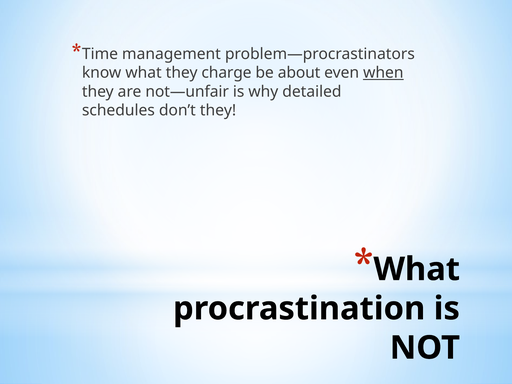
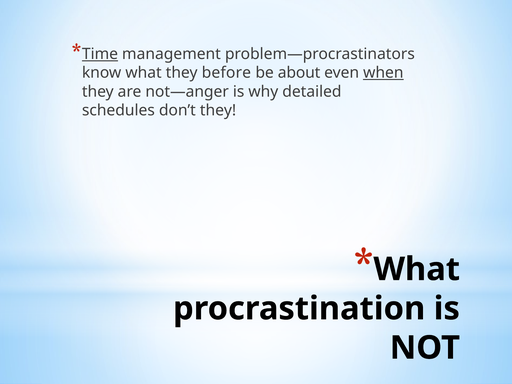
Time underline: none -> present (100, 54)
charge: charge -> before (226, 73)
not—unfair: not—unfair -> not—anger (187, 92)
